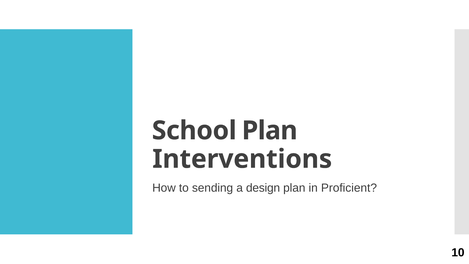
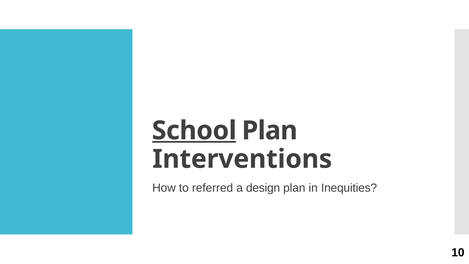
School underline: none -> present (194, 131)
sending: sending -> referred (213, 188)
Proficient: Proficient -> Inequities (349, 188)
